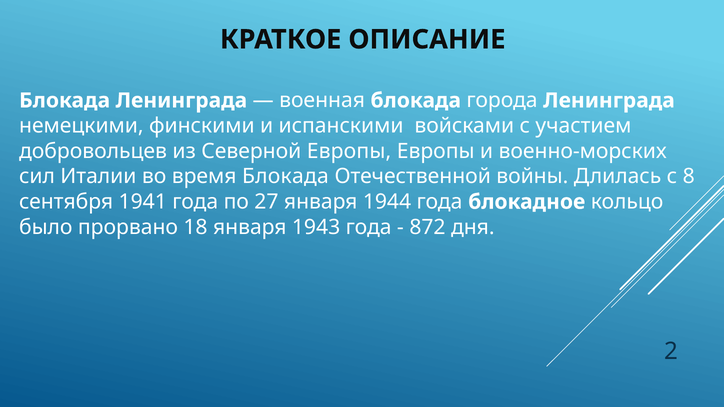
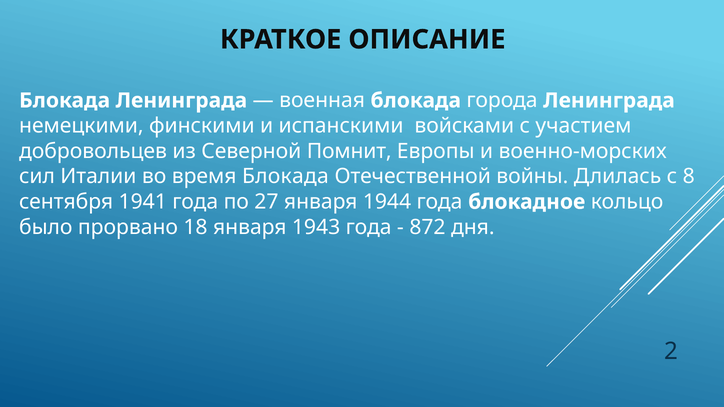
Северной Европы: Европы -> Помнит (349, 151)
